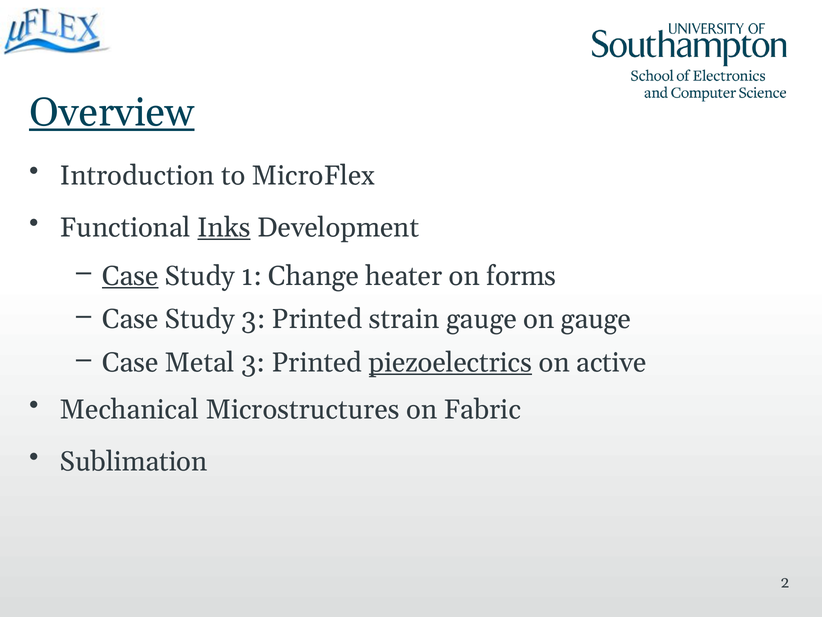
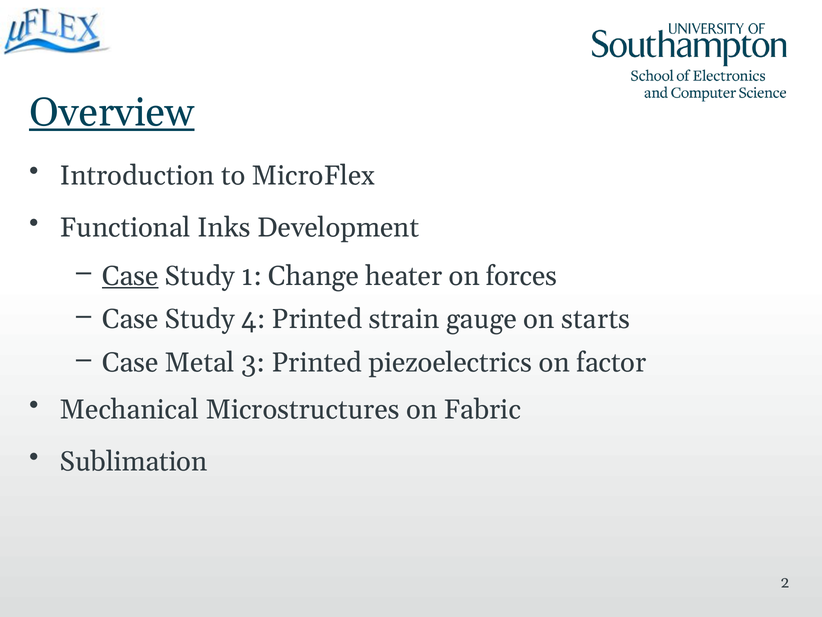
Inks underline: present -> none (224, 227)
forms: forms -> forces (521, 276)
Study 3: 3 -> 4 (253, 319)
on gauge: gauge -> starts (596, 319)
piezoelectrics underline: present -> none (451, 362)
active: active -> factor (611, 362)
